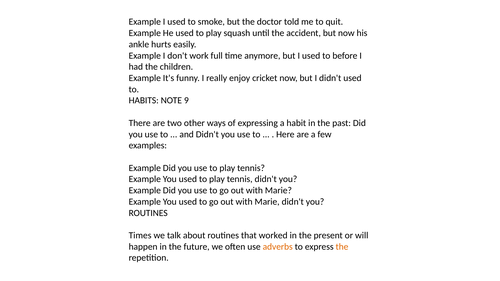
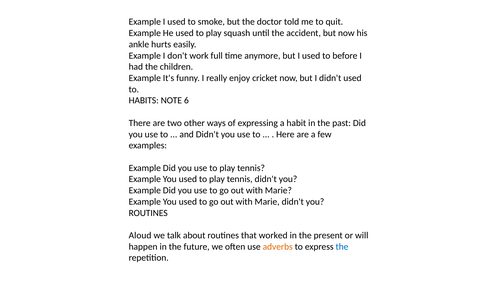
9: 9 -> 6 (186, 101)
Times: Times -> Aloud (140, 236)
the colour: orange -> blue (342, 247)
